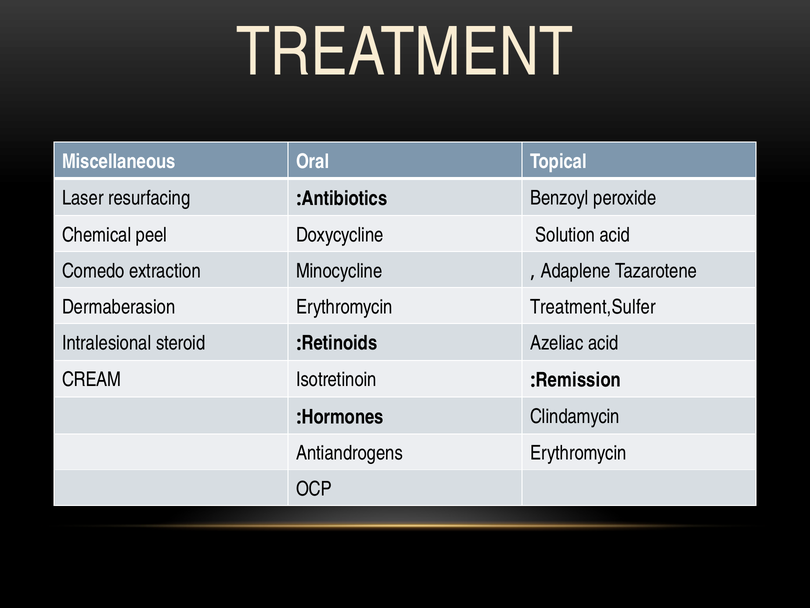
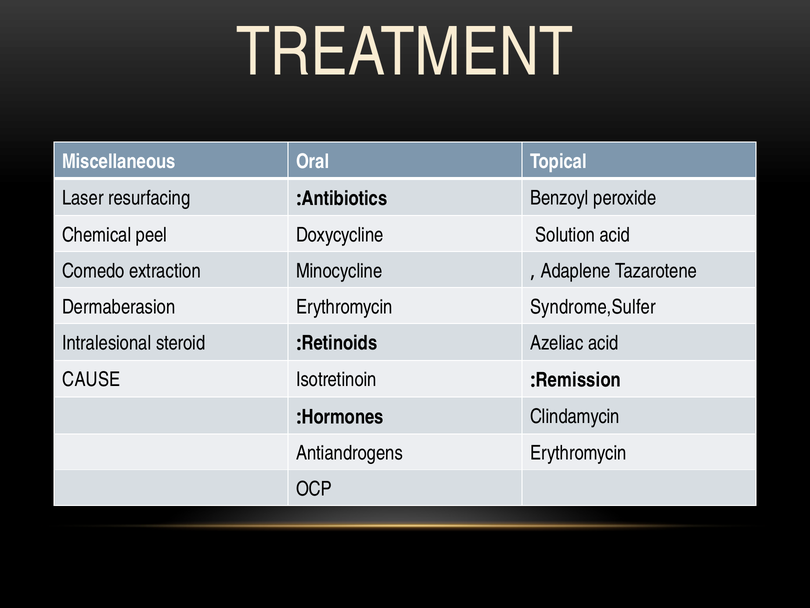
Treatment,Sulfer: Treatment,Sulfer -> Syndrome,Sulfer (593, 307)
CREAM: CREAM -> CAUSE (91, 379)
